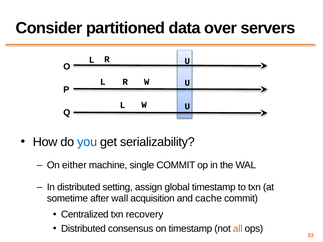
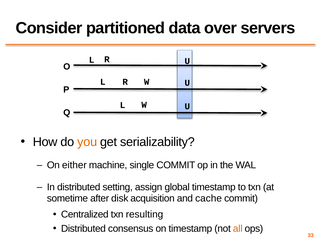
you colour: blue -> orange (87, 142)
wall: wall -> disk (120, 198)
recovery: recovery -> resulting (144, 215)
